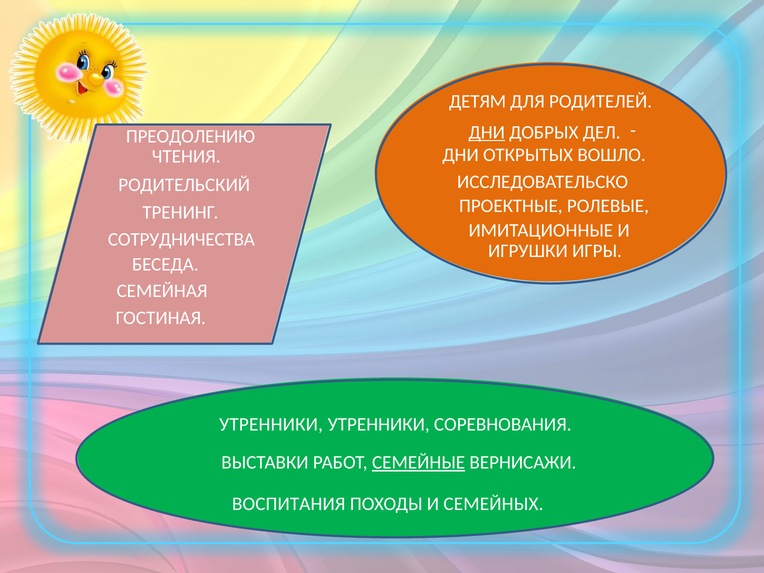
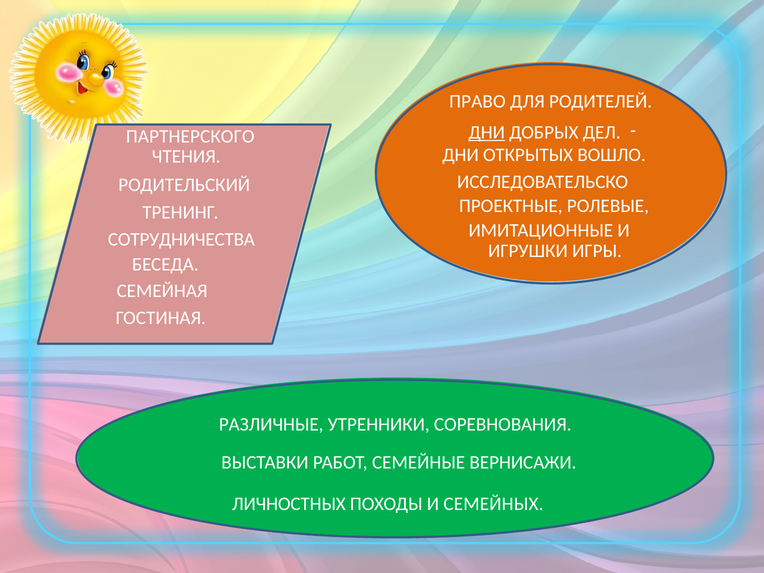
ДЕТЯМ: ДЕТЯМ -> ПРАВО (477, 101)
ПРЕОДОЛЕНИЮ: ПРЕОДОЛЕНИЮ -> ПАРТНЕРСКОГО (190, 137)
УТРЕННИКИ: УТРЕННИКИ -> РАЗЛИЧНЫЕ (271, 424)
СЕМЕЙНЫЕ underline: present -> none (419, 463)
ВОСПИТАНИЯ: ВОСПИТАНИЯ -> ЛИЧНОСТНЫХ (289, 504)
